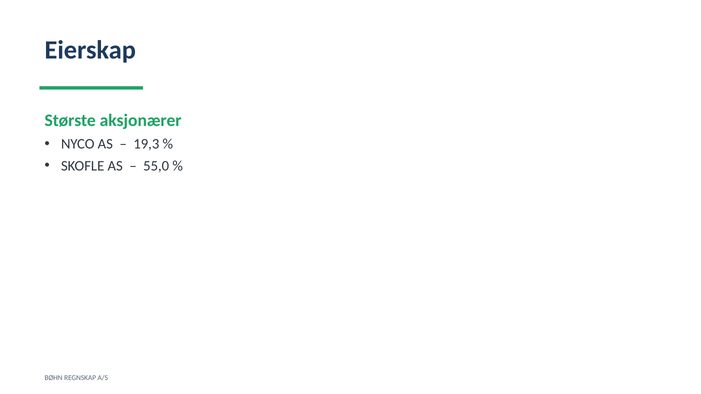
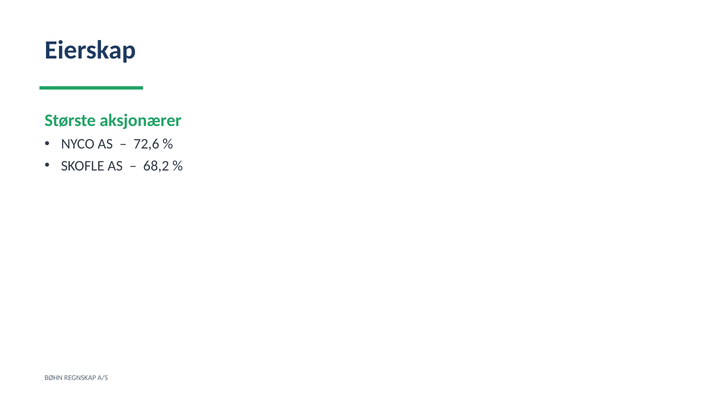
19,3: 19,3 -> 72,6 (146, 144)
55,0: 55,0 -> 68,2 (156, 166)
